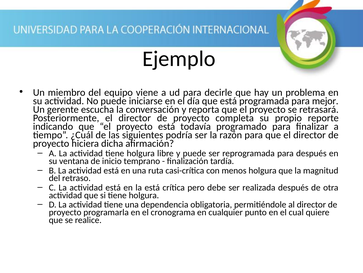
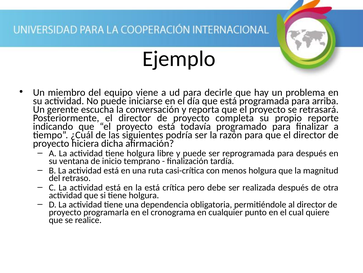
mejor: mejor -> arriba (325, 101)
